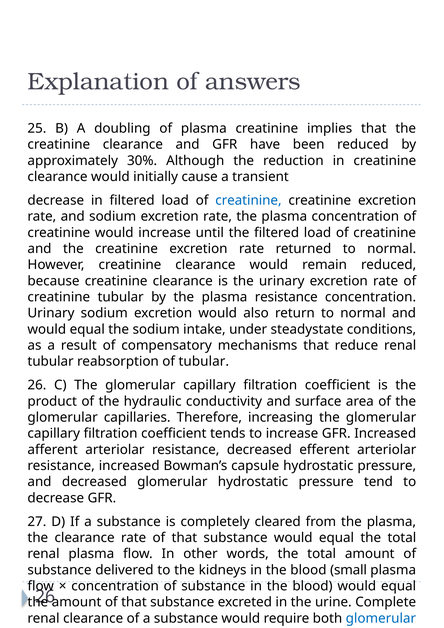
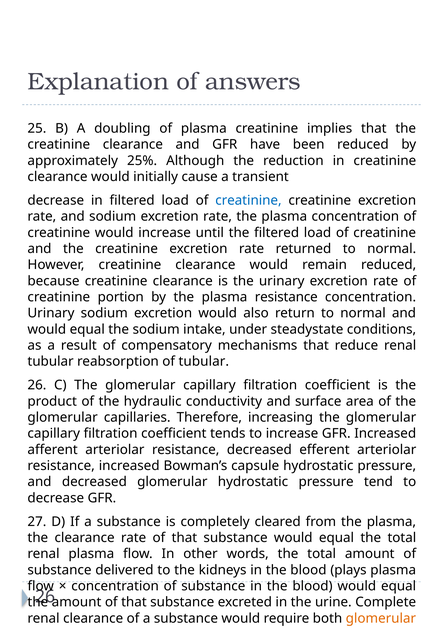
30%: 30% -> 25% (142, 161)
creatinine tubular: tubular -> portion (121, 297)
small: small -> plays (348, 570)
glomerular colour: blue -> orange (381, 618)
